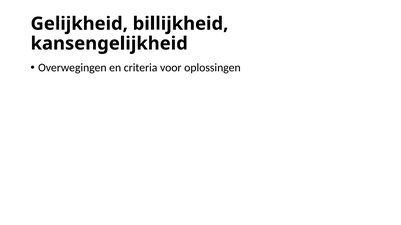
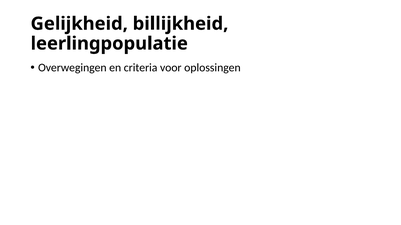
kansengelijkheid: kansengelijkheid -> leerlingpopulatie (109, 44)
